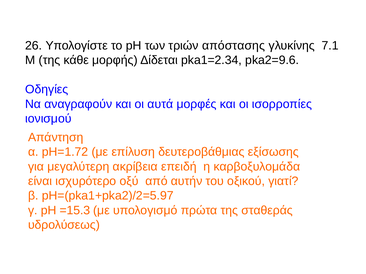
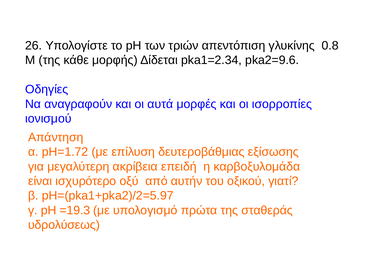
απόστασης: απόστασης -> απεντόπιση (234, 46)
7.1: 7.1 -> 0.8 (330, 46)
=15.3: =15.3 -> =19.3 (75, 211)
